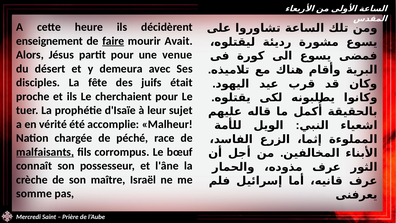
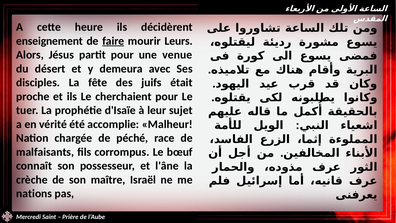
Avait: Avait -> Leurs (179, 41)
malfaisants underline: present -> none (45, 152)
somme: somme -> nations (34, 193)
